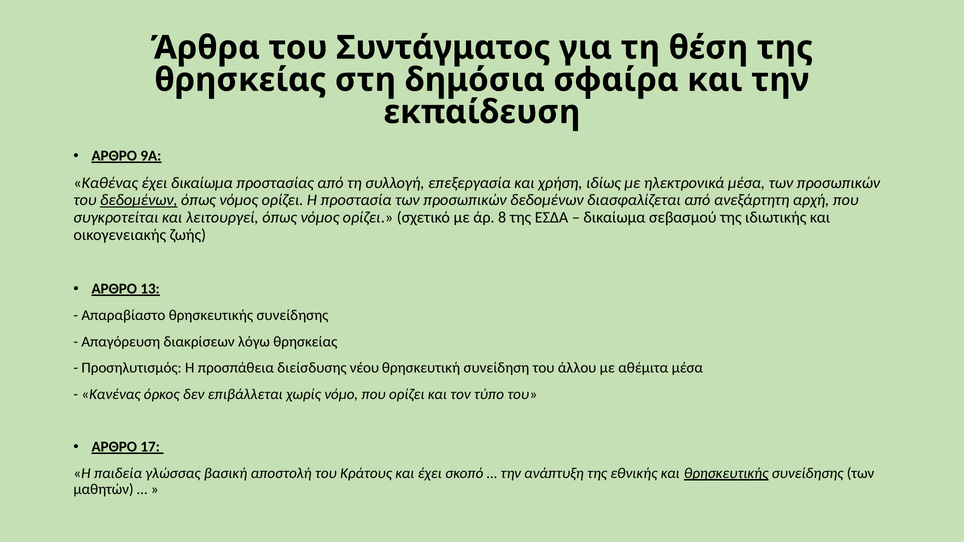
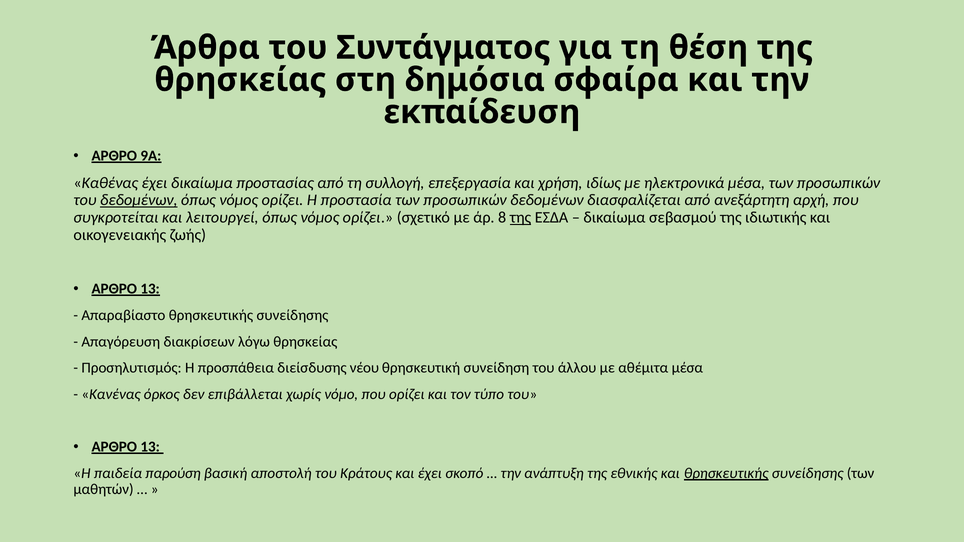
της underline: none -> present (521, 218)
17: 17 -> 13 (150, 447)
γλώσσας: γλώσσας -> παρούση (173, 473)
